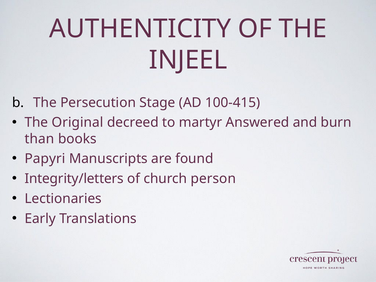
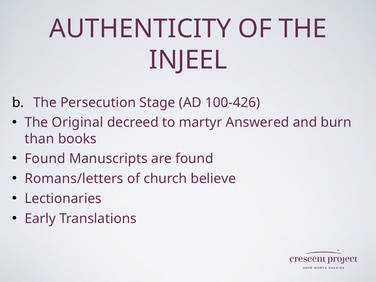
100-415: 100-415 -> 100-426 (233, 103)
Papyri: Papyri -> Found (45, 159)
Integrity/letters: Integrity/letters -> Romans/letters (74, 179)
person: person -> believe (213, 179)
